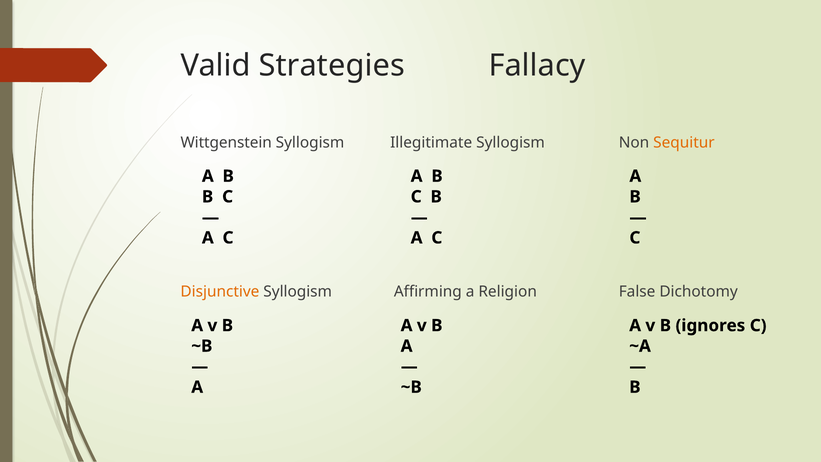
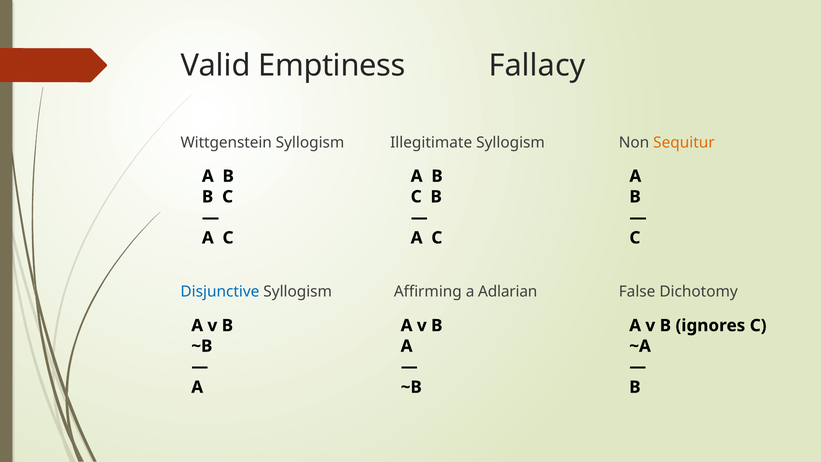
Strategies: Strategies -> Emptiness (332, 66)
Disjunctive colour: orange -> blue (220, 292)
Religion: Religion -> Adlarian (508, 292)
